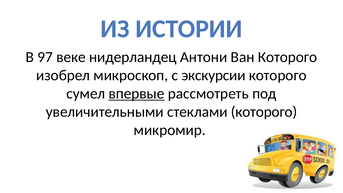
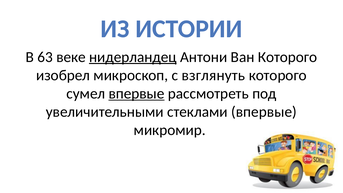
97: 97 -> 63 (45, 57)
нидерландец underline: none -> present (133, 57)
экскурсии: экскурсии -> взглянуть (213, 75)
стеклами которого: которого -> впервые (264, 112)
